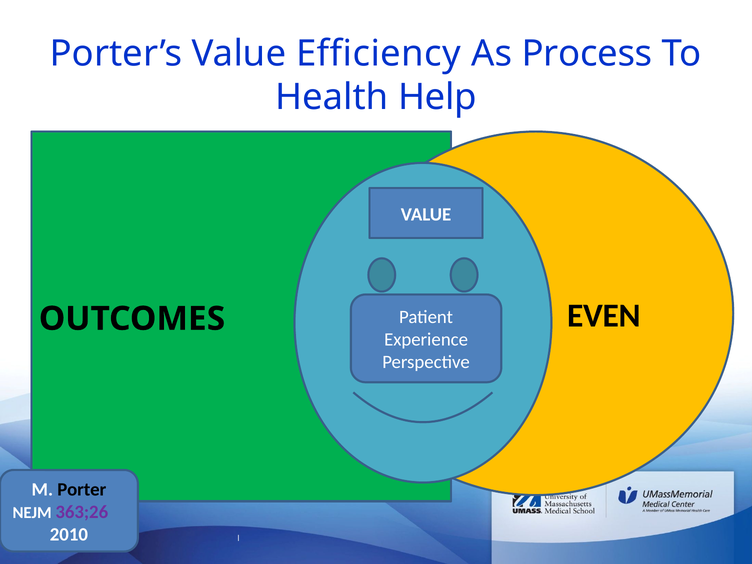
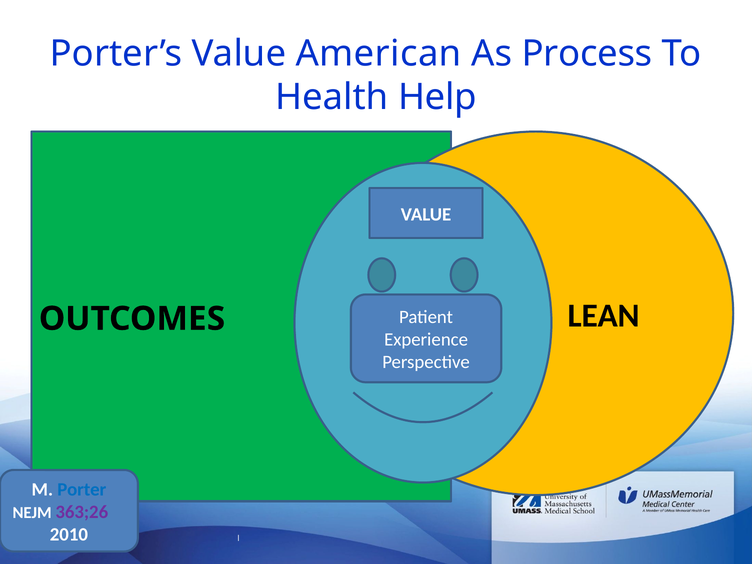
Efficiency: Efficiency -> American (379, 53)
EVEN: EVEN -> LEAN (604, 316)
Porter colour: black -> blue (82, 489)
